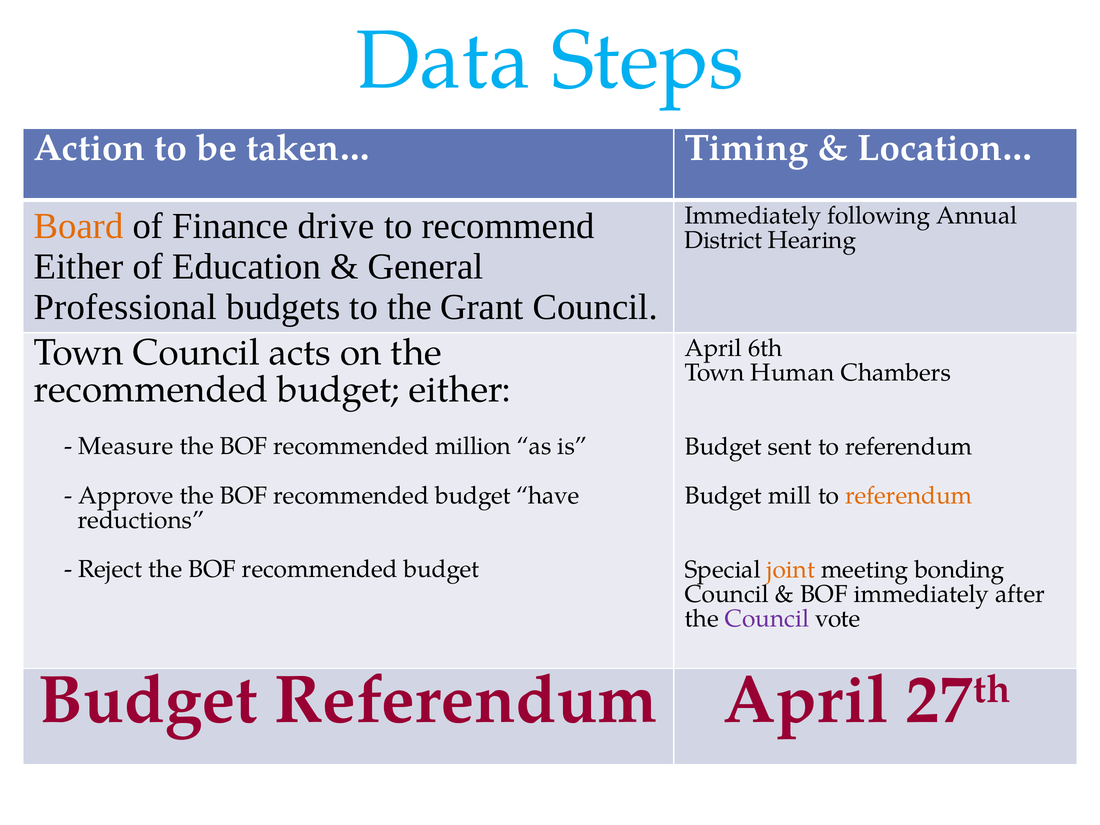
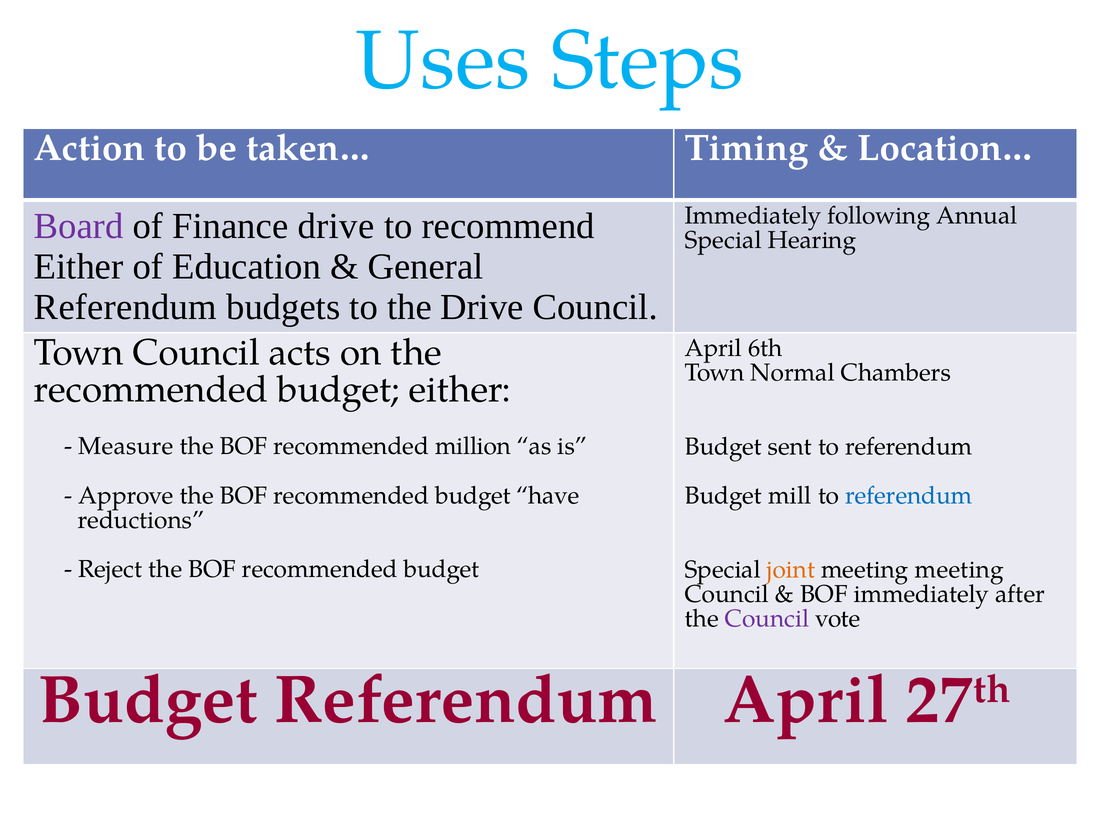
Data: Data -> Uses (443, 61)
Board colour: orange -> purple (79, 226)
District: District -> Special (723, 240)
Professional: Professional -> Referendum (125, 307)
the Grant: Grant -> Drive (482, 307)
Human: Human -> Normal (793, 373)
referendum colour: orange -> blue (909, 496)
meeting bonding: bonding -> meeting (959, 569)
